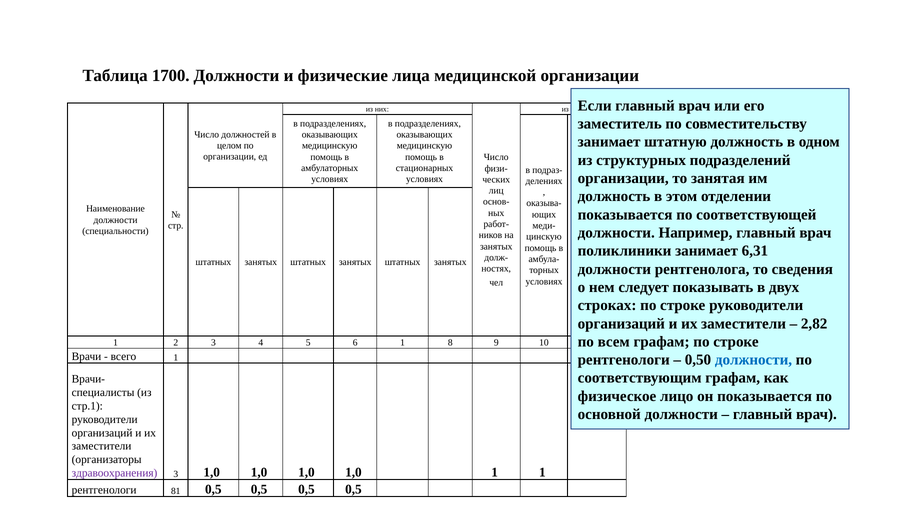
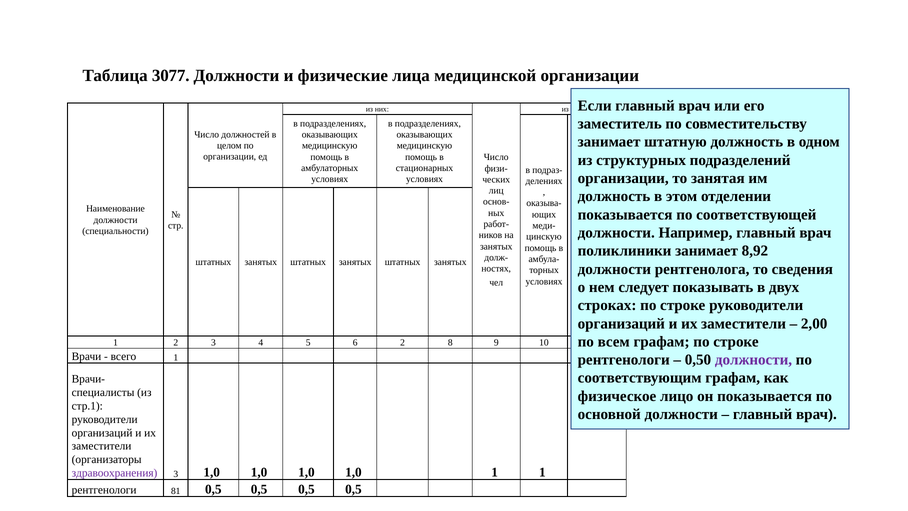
1700: 1700 -> 3077 (171, 76)
6,31: 6,31 -> 8,92 (755, 251)
2,82: 2,82 -> 2,00 (814, 323)
6 1: 1 -> 2 (403, 342)
должности colour: blue -> purple (754, 360)
